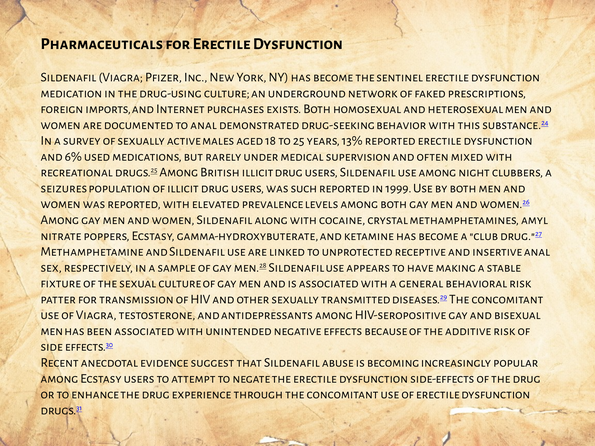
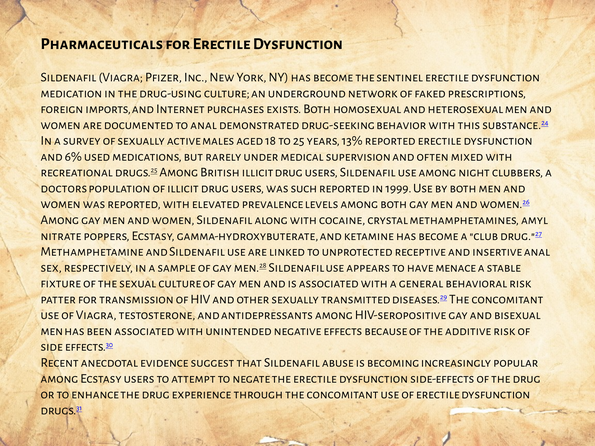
seizures: seizures -> doctors (64, 188)
making: making -> menace (456, 268)
